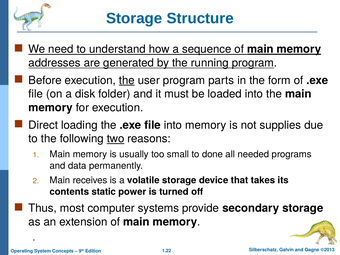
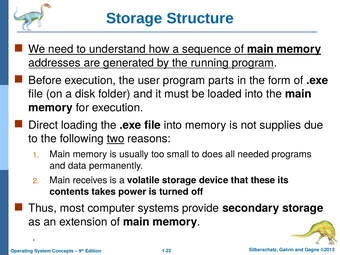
the underline: present -> none (127, 80)
done: done -> does (212, 154)
takes: takes -> these (263, 180)
static: static -> takes (104, 192)
